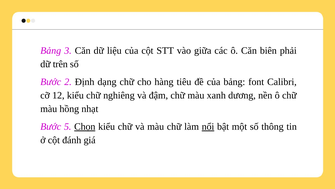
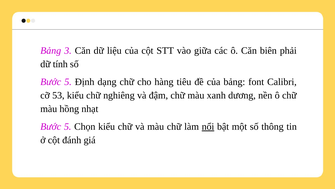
trên: trên -> tính (60, 64)
2: 2 -> 5 (68, 82)
12: 12 -> 53 (58, 95)
Chọn underline: present -> none (85, 126)
